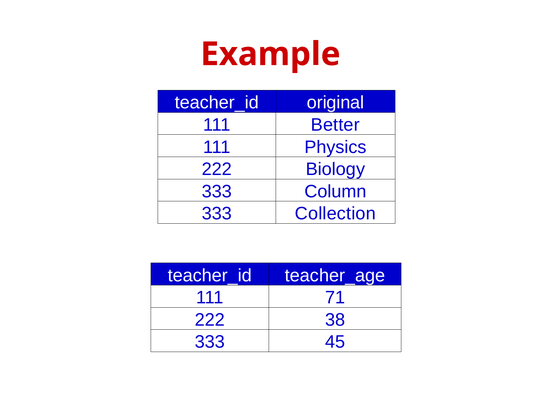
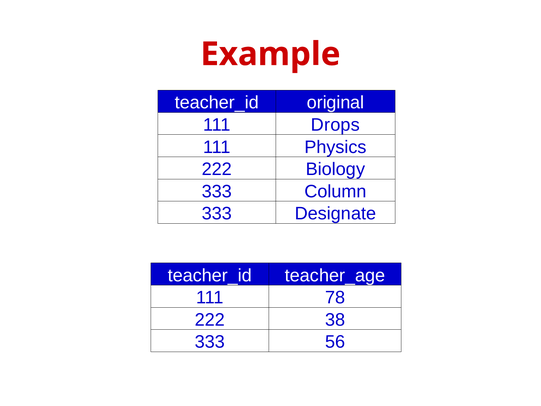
Better: Better -> Drops (335, 125)
Collection: Collection -> Designate (335, 214)
71: 71 -> 78 (335, 297)
45: 45 -> 56 (335, 342)
